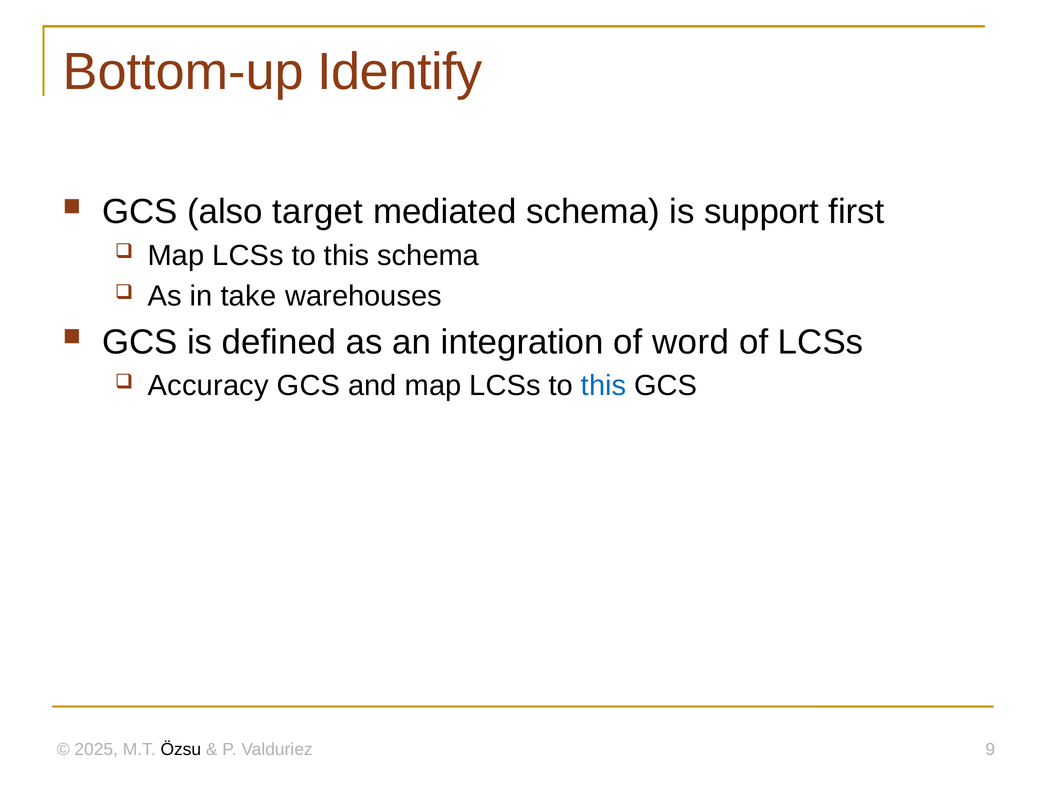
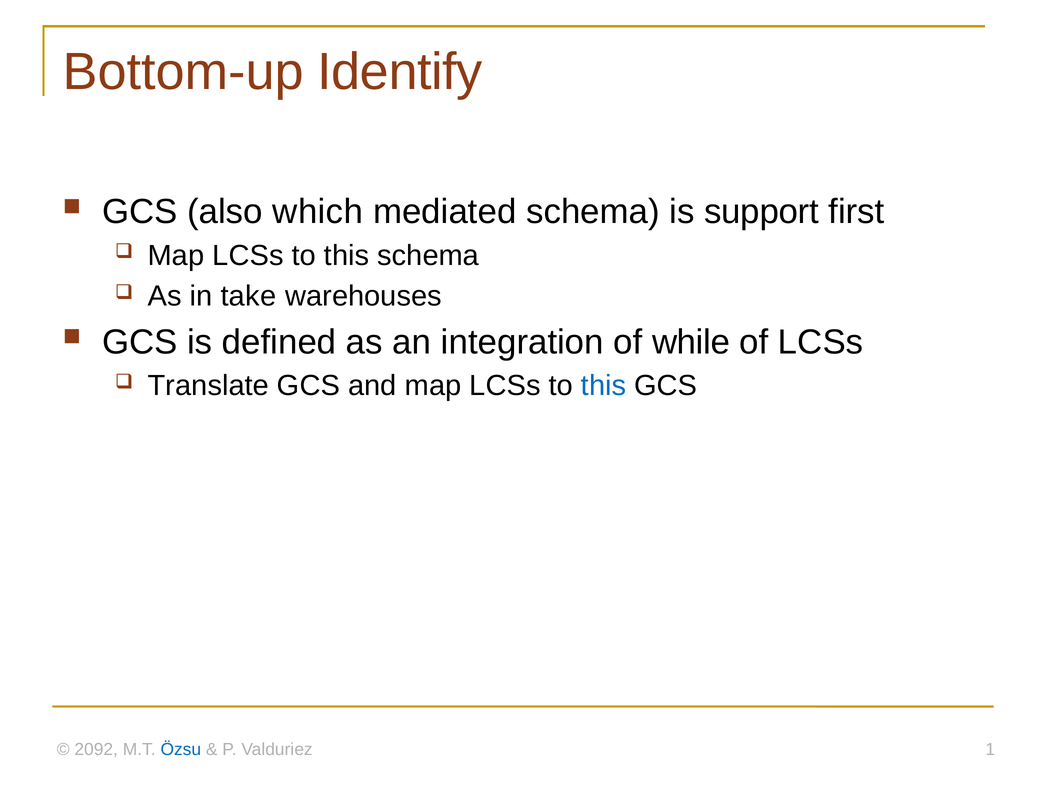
target: target -> which (318, 212)
word: word -> while (691, 342)
Accuracy: Accuracy -> Translate (208, 386)
2025: 2025 -> 2092 (96, 749)
Özsu colour: black -> blue (181, 749)
9: 9 -> 1 (990, 749)
